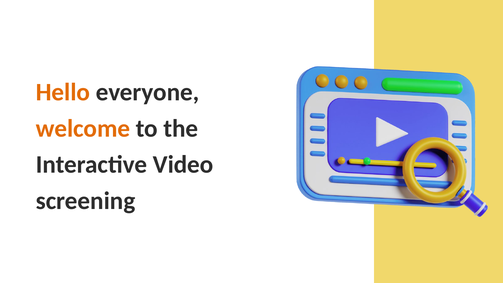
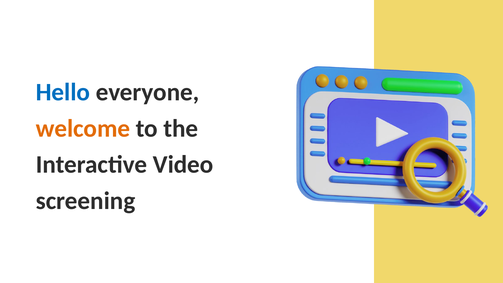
Hello colour: orange -> blue (63, 92)
